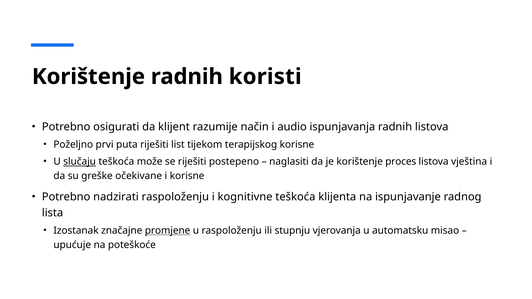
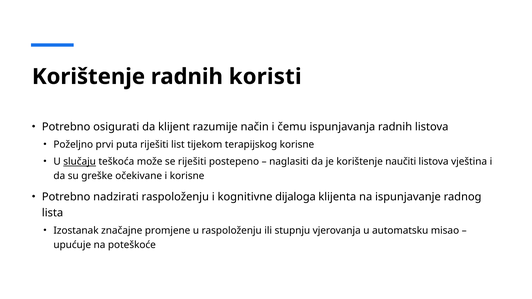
audio: audio -> čemu (292, 127)
proces: proces -> naučiti (401, 162)
kognitivne teškoća: teškoća -> dijaloga (295, 197)
promjene underline: present -> none (168, 231)
